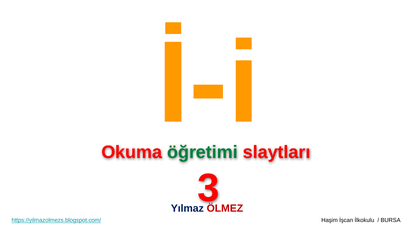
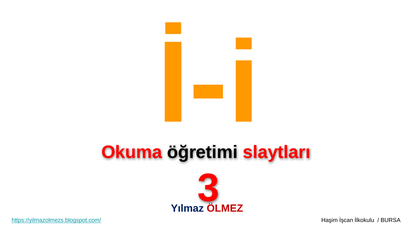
öğretimi colour: green -> black (202, 152)
